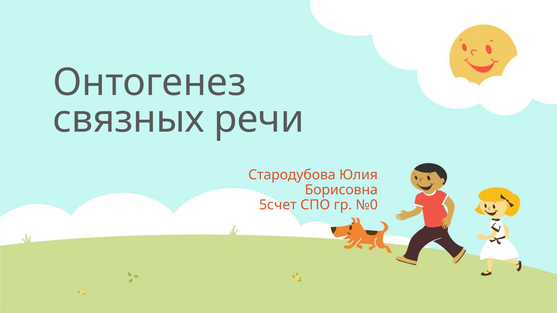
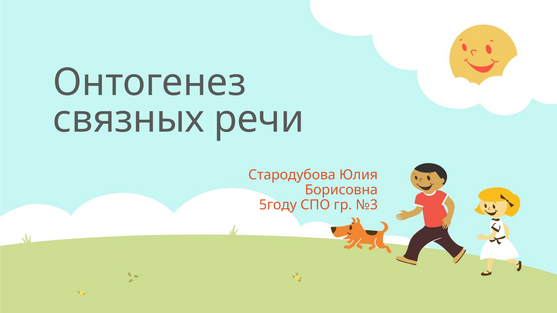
5счет: 5счет -> 5году (278, 205)
№0: №0 -> №3 (367, 205)
